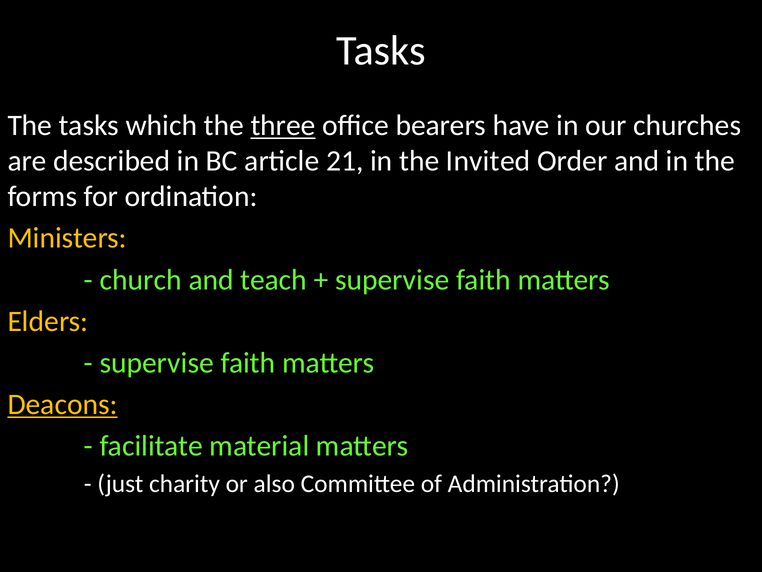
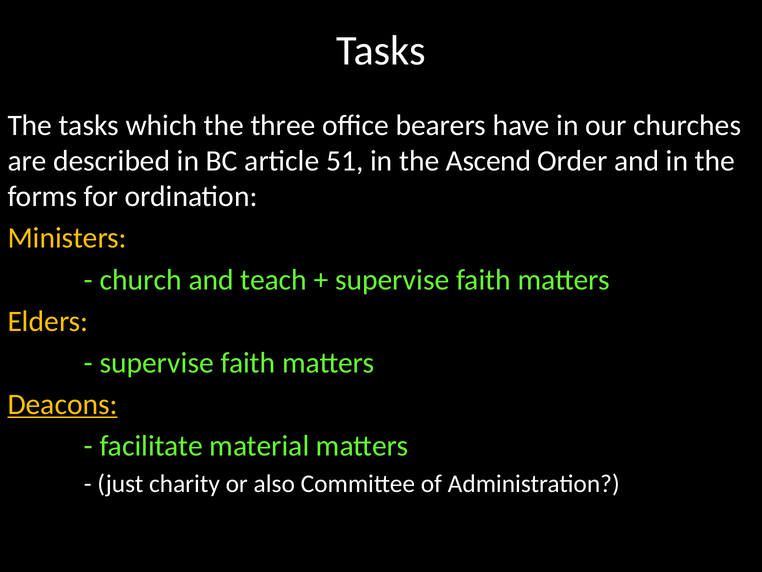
three underline: present -> none (283, 125)
21: 21 -> 51 (345, 161)
Invited: Invited -> Ascend (488, 161)
